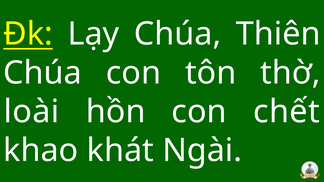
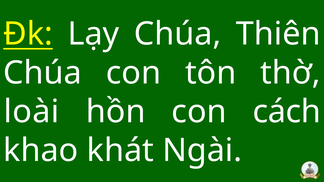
chết: chết -> cách (287, 112)
